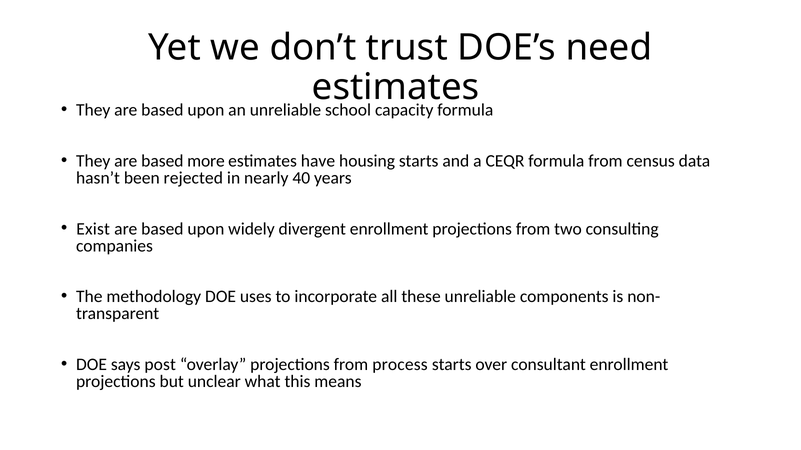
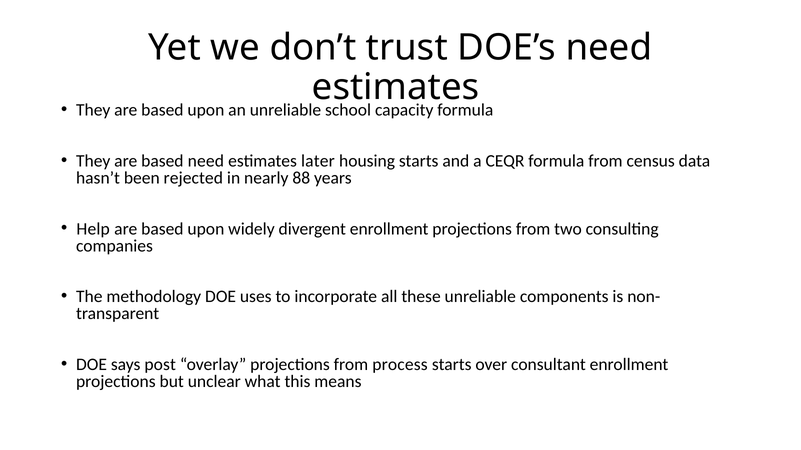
based more: more -> need (206, 161)
have: have -> later (318, 161)
40: 40 -> 88 (301, 178)
Exist: Exist -> Help (93, 229)
